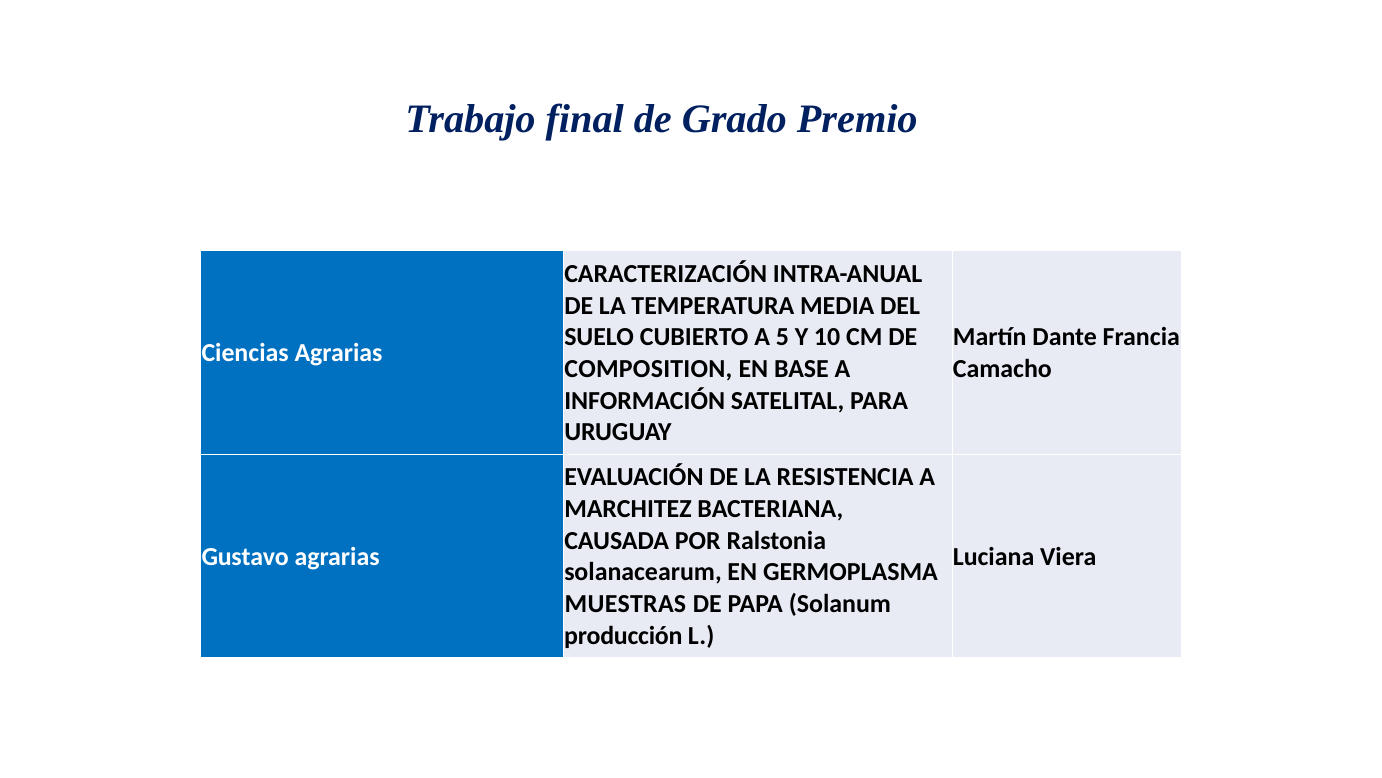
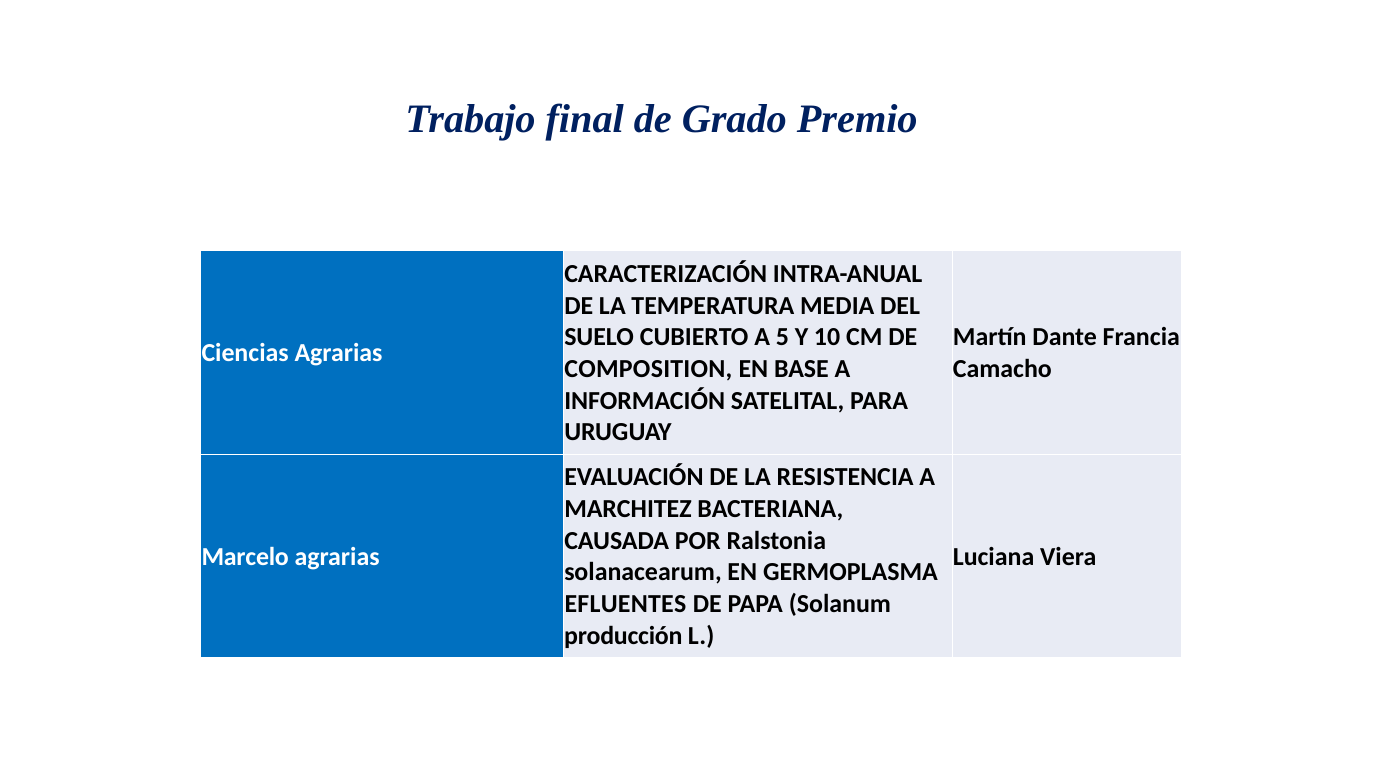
Gustavo: Gustavo -> Marcelo (245, 556)
MUESTRAS: MUESTRAS -> EFLUENTES (625, 603)
